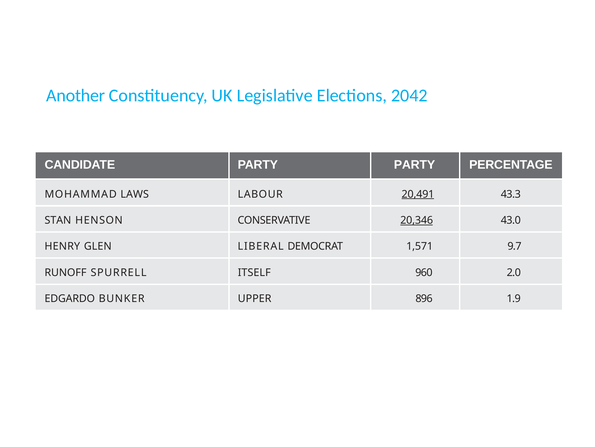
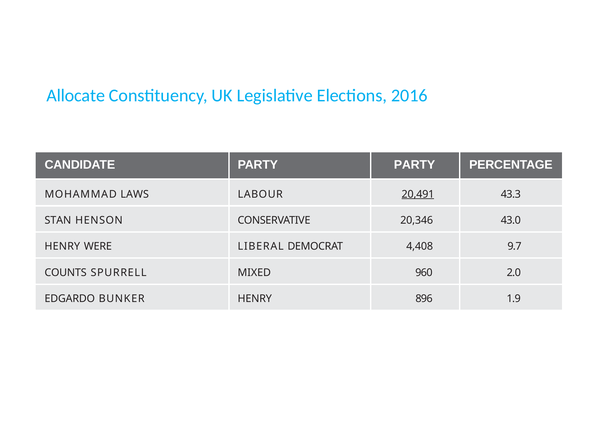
Another: Another -> Allocate (76, 96)
2042: 2042 -> 2016 (409, 96)
20,346 underline: present -> none (417, 220)
GLEN: GLEN -> WERE (98, 246)
1,571: 1,571 -> 4,408 (420, 246)
RUNOFF: RUNOFF -> COUNTS (66, 272)
ITSELF: ITSELF -> MIXED (254, 272)
BUNKER UPPER: UPPER -> HENRY (255, 298)
